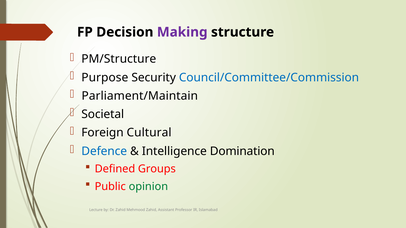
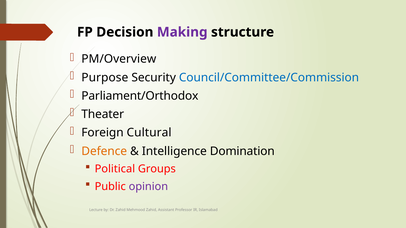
PM/Structure: PM/Structure -> PM/Overview (119, 59)
Parliament/Maintain: Parliament/Maintain -> Parliament/Orthodox (140, 96)
Societal: Societal -> Theater (103, 115)
Defence colour: blue -> orange (104, 151)
Defined: Defined -> Political (115, 169)
opinion colour: green -> purple (148, 187)
